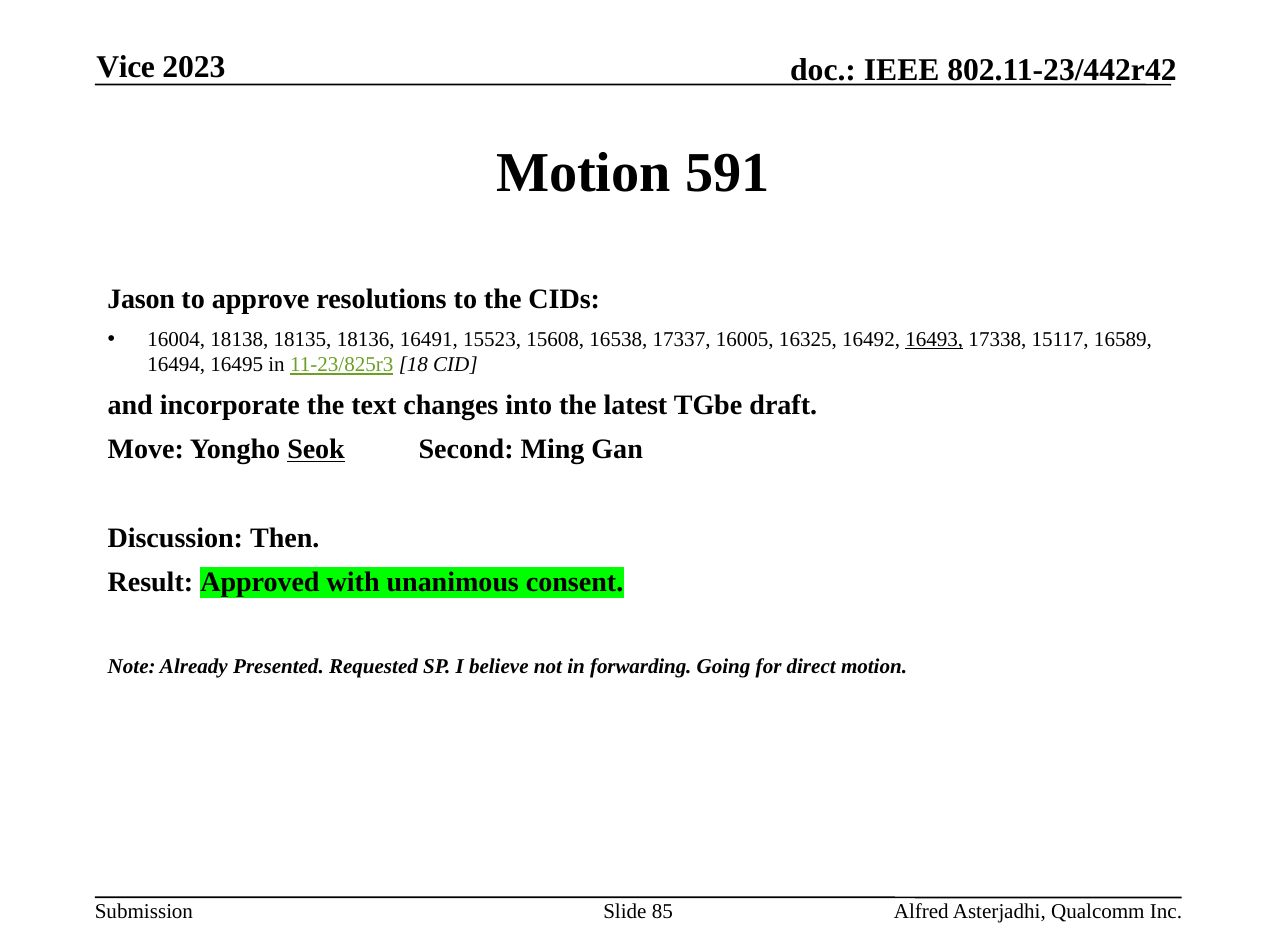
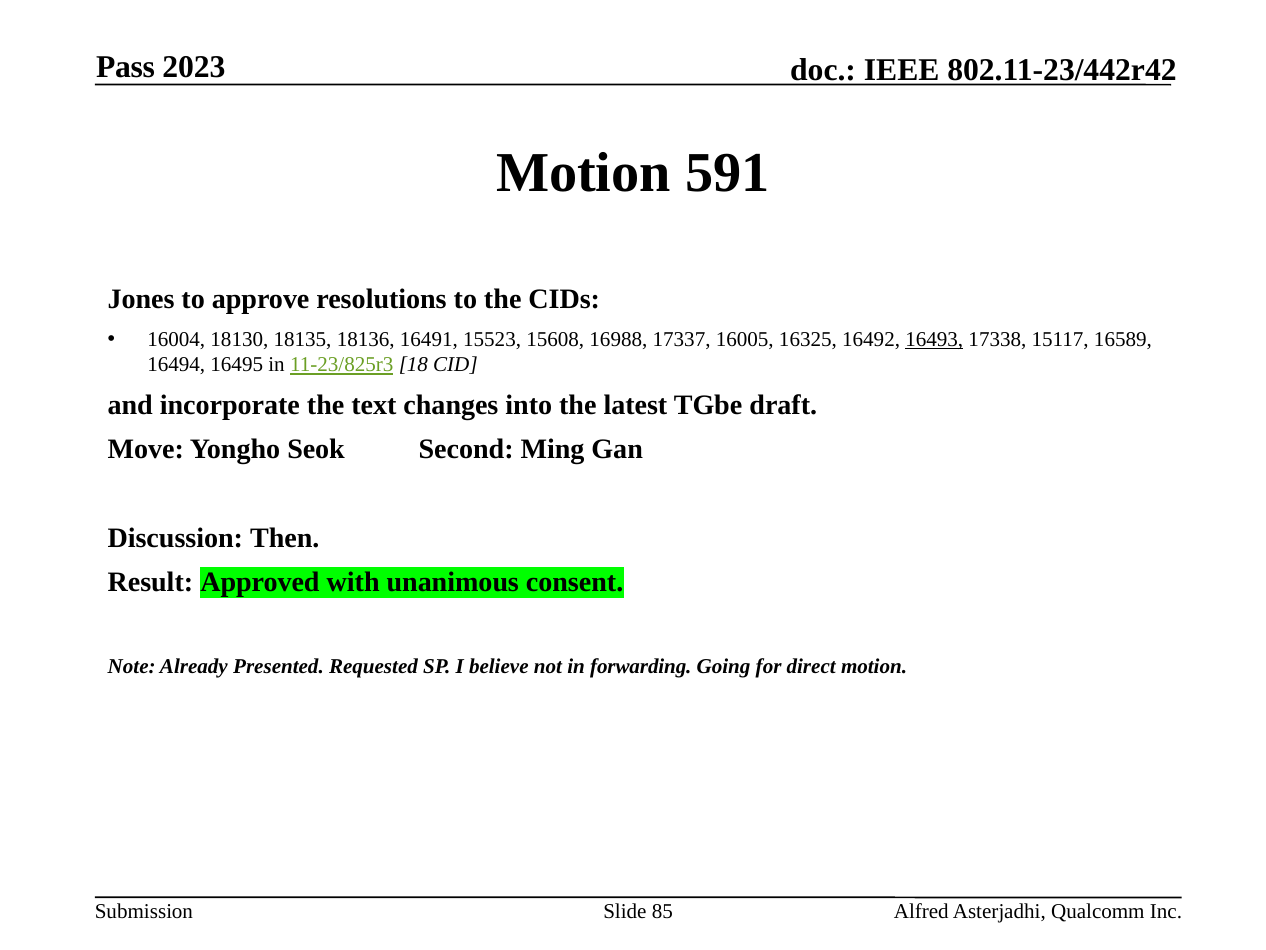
Vice: Vice -> Pass (126, 67)
Jason: Jason -> Jones (141, 299)
18138: 18138 -> 18130 (239, 339)
16538: 16538 -> 16988 (618, 339)
Seok underline: present -> none (316, 449)
